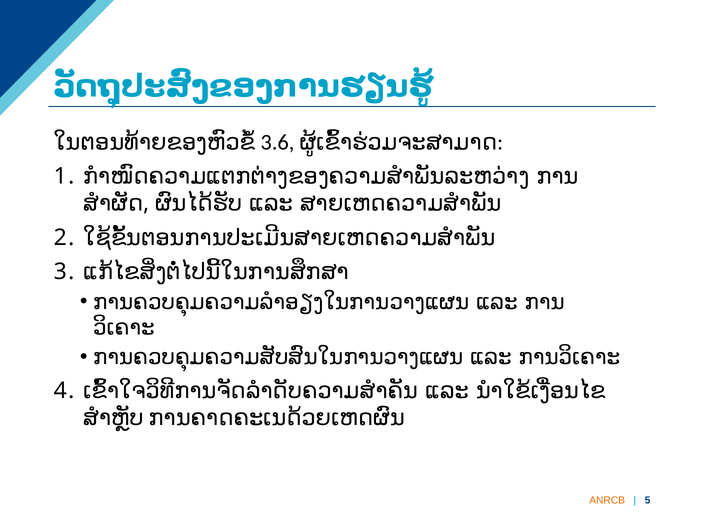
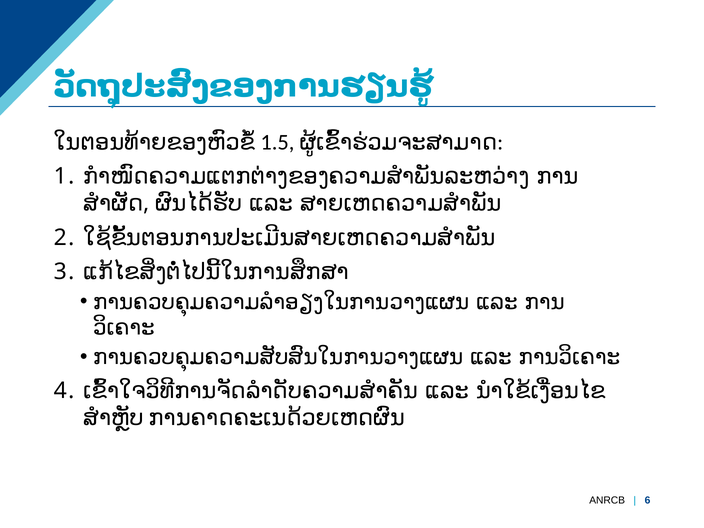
3.6: 3.6 -> 1.5 (277, 142)
ANRCB colour: orange -> black (607, 501)
5: 5 -> 6 (648, 501)
